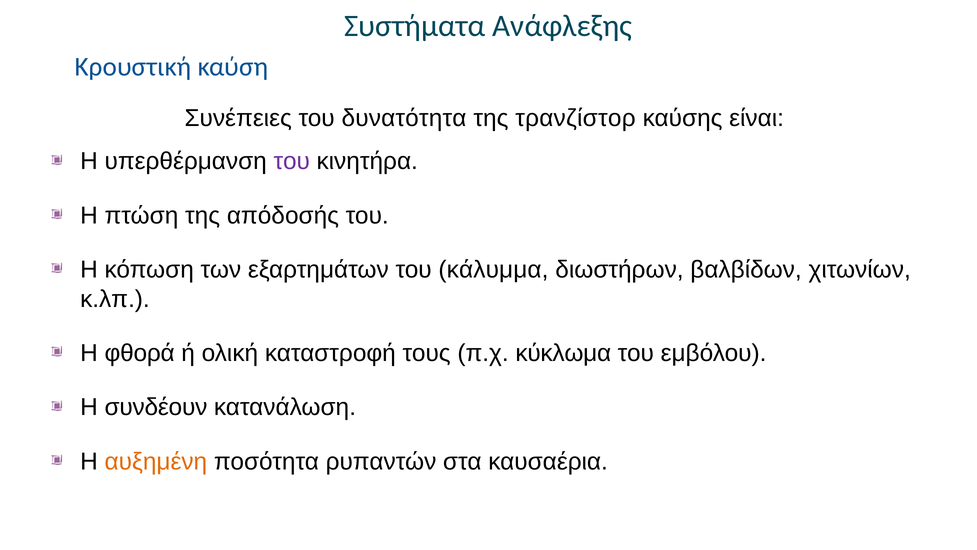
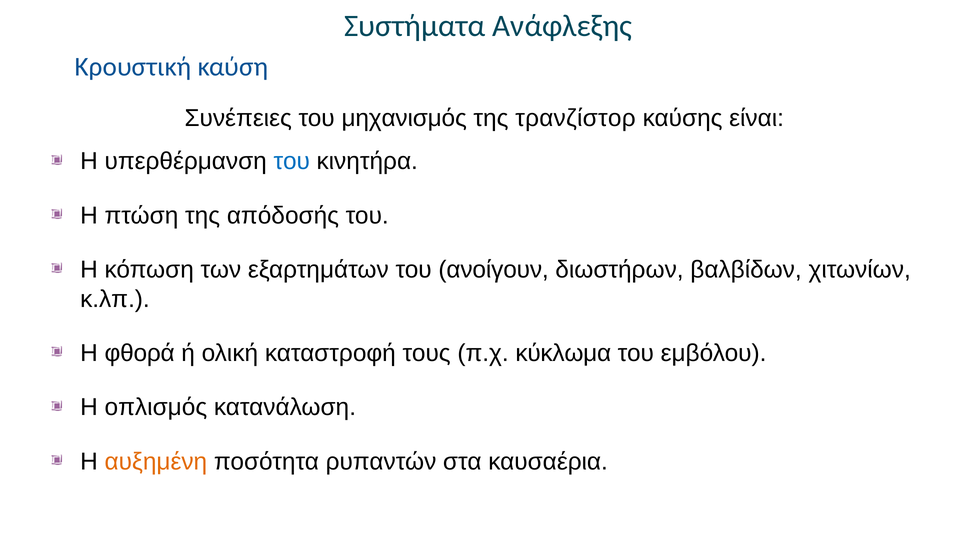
δυνατότητα: δυνατότητα -> μηχανισμός (404, 118)
του colour: purple -> blue (292, 161)
κάλυμμα: κάλυμμα -> ανοίγουν (494, 270)
συνδέουν: συνδέουν -> οπλισμός (156, 407)
